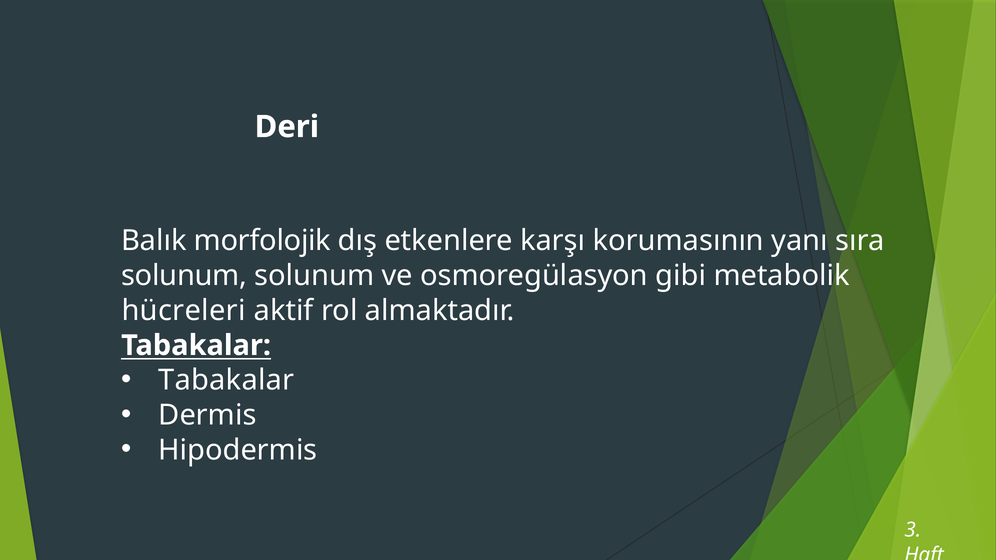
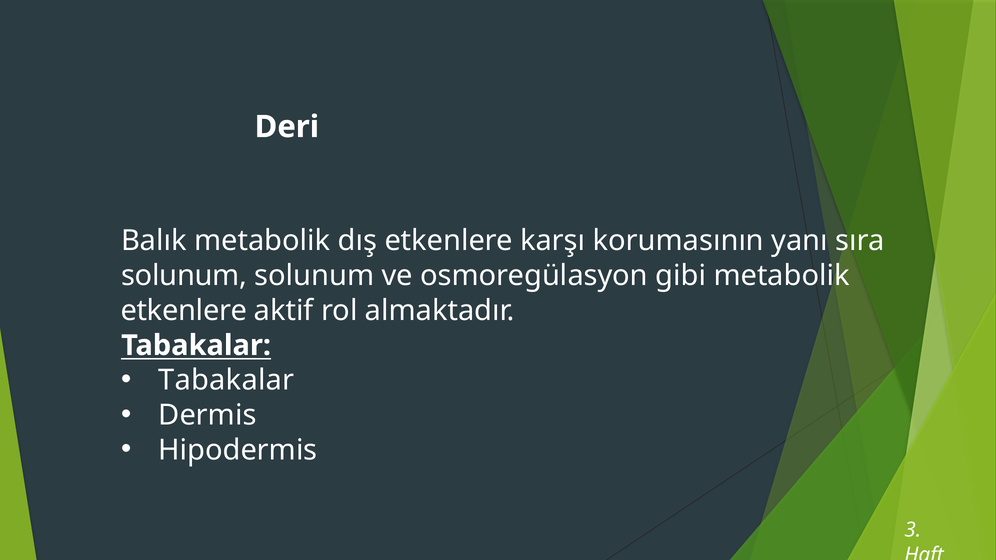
Balık morfolojik: morfolojik -> metabolik (262, 241)
hücreleri: hücreleri -> etkenlere (184, 311)
